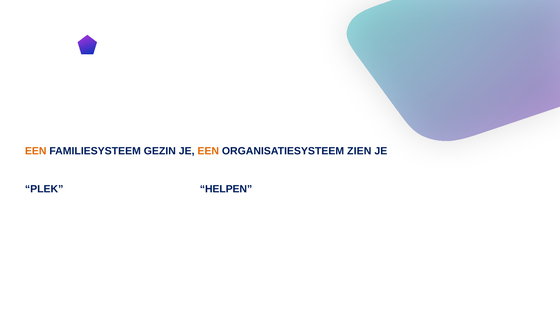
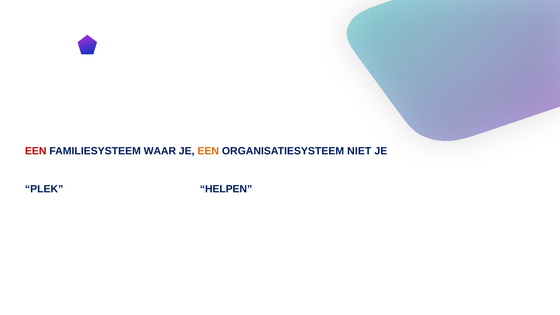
EEN colour: orange -> red (36, 151)
GEZIN: GEZIN -> WAAR (160, 151)
ZIEN: ZIEN -> NIET (359, 151)
